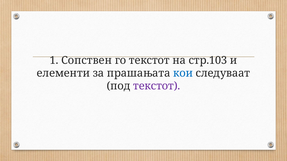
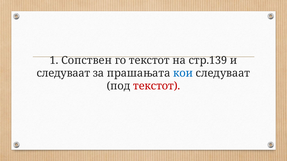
стр.103: стр.103 -> стр.139 (208, 60)
елементи: елементи -> следуваат (63, 73)
текстот colour: purple -> red (157, 86)
